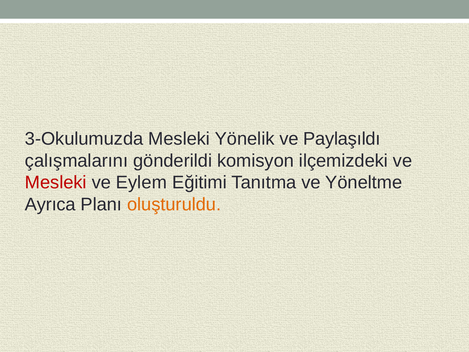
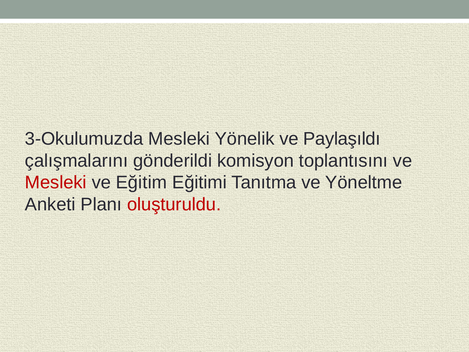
ilçemizdeki: ilçemizdeki -> toplantısını (343, 161)
Eylem: Eylem -> Eğitim (141, 182)
Ayrıca: Ayrıca -> Anketi (50, 204)
oluşturuldu colour: orange -> red (174, 204)
